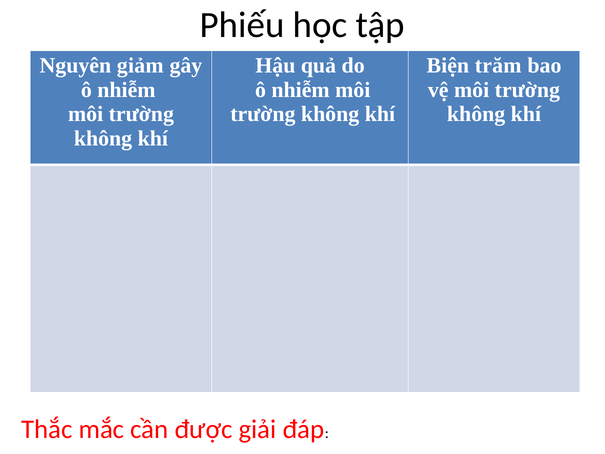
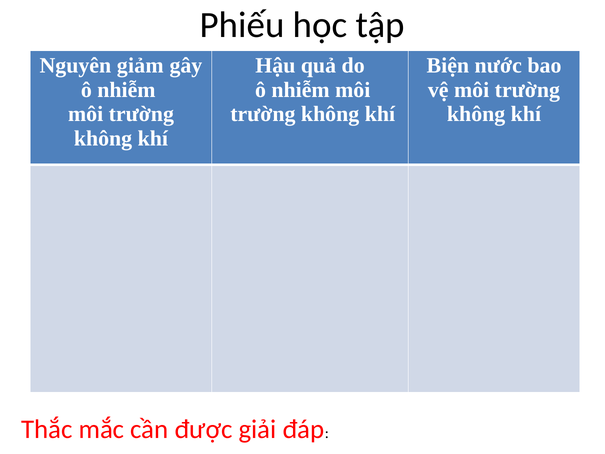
trăm: trăm -> nước (498, 66)
